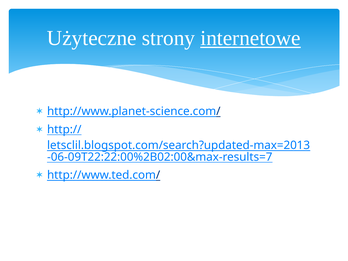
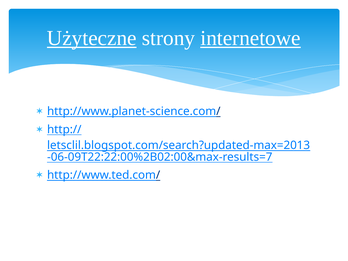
Użyteczne underline: none -> present (92, 38)
